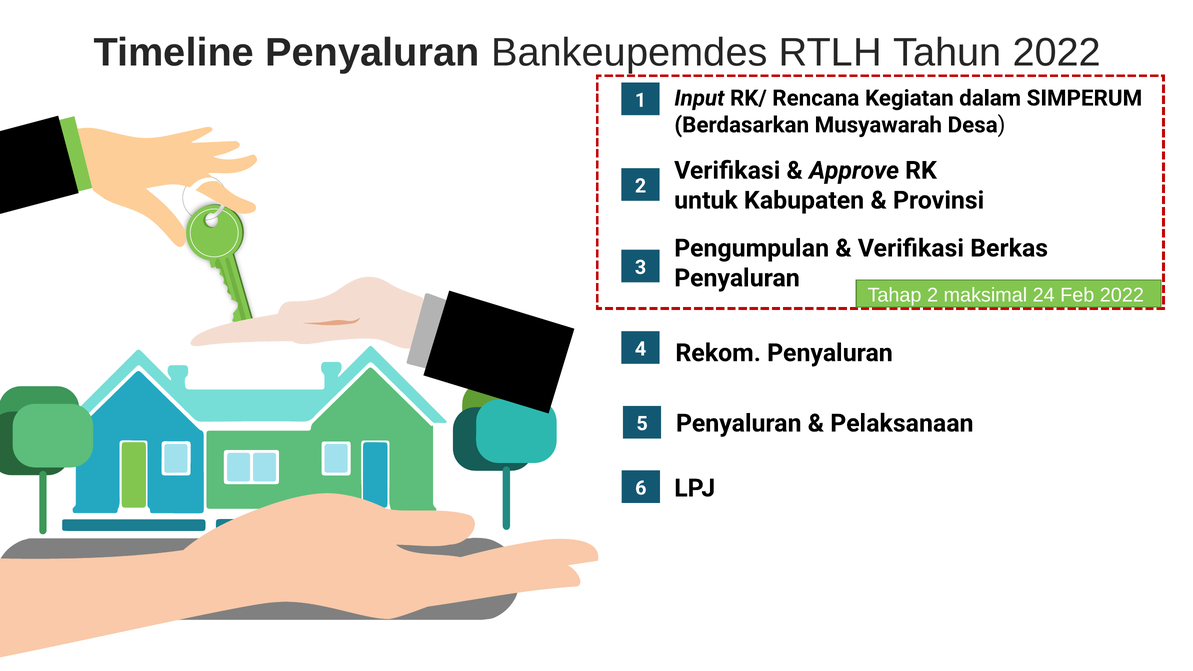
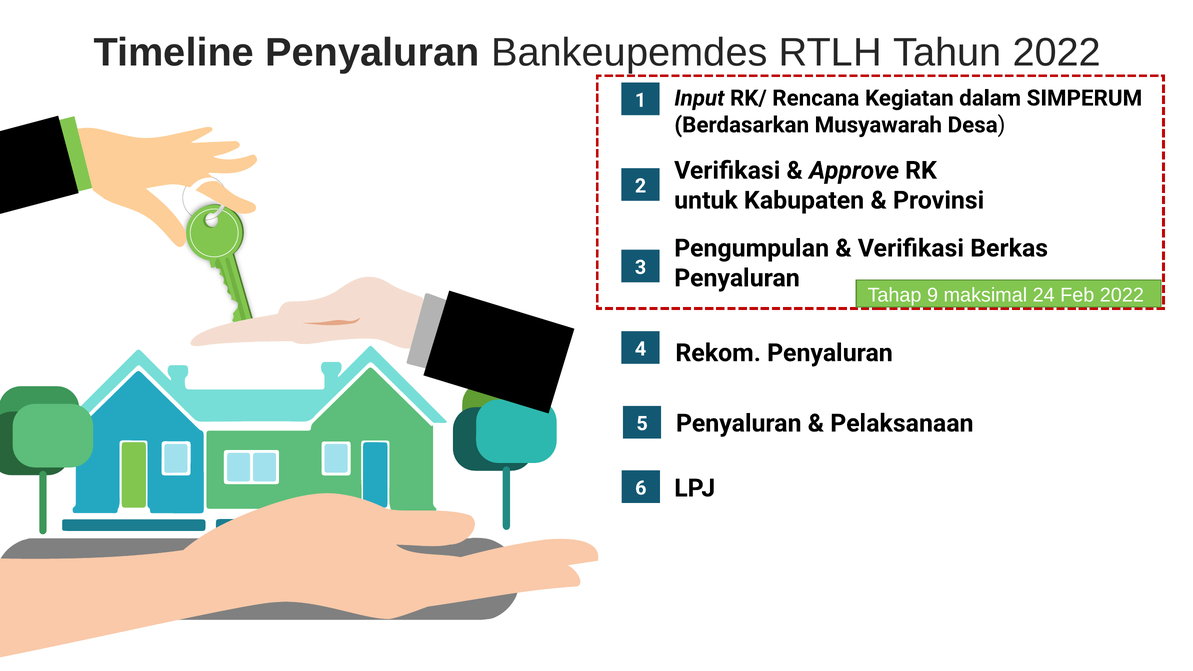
Tahap 2: 2 -> 9 (933, 295)
